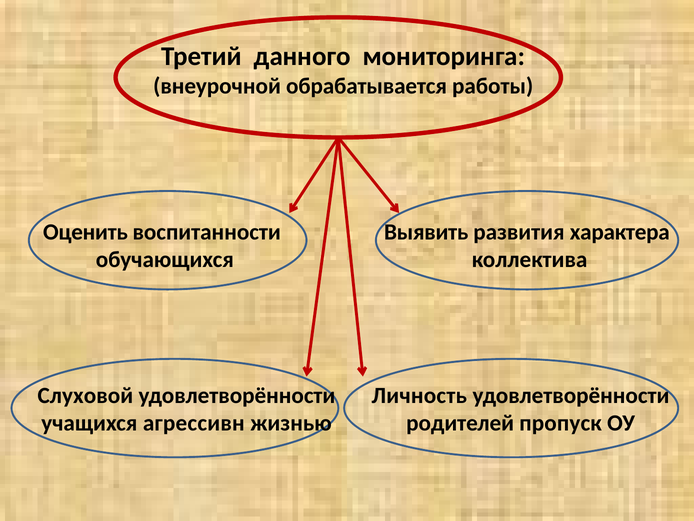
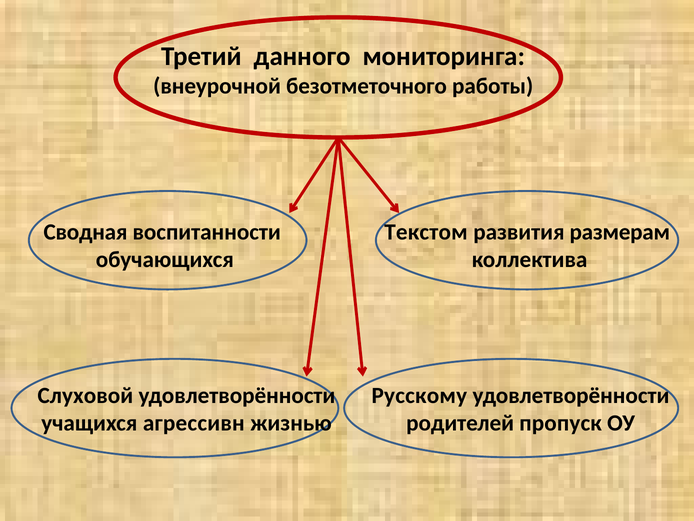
обрабатывается: обрабатывается -> безотметочного (366, 86)
Оценить: Оценить -> Сводная (86, 232)
Выявить: Выявить -> Текстом (426, 232)
характера: характера -> размерам (620, 232)
Личность: Личность -> Русскому (419, 395)
